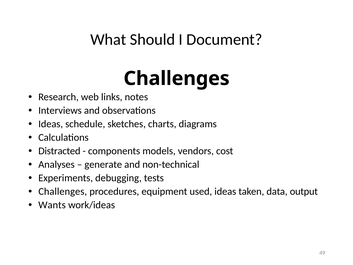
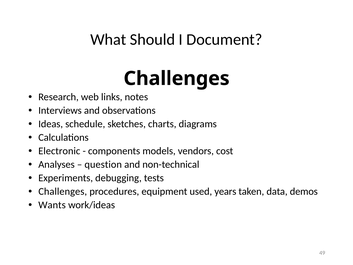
Distracted: Distracted -> Electronic (59, 151)
generate: generate -> question (103, 164)
used ideas: ideas -> years (225, 191)
output: output -> demos (304, 191)
